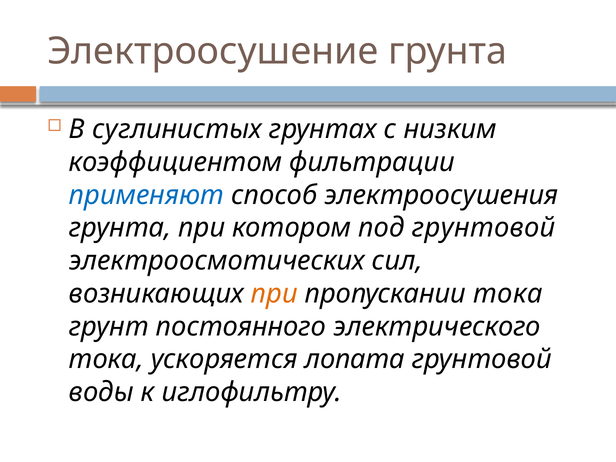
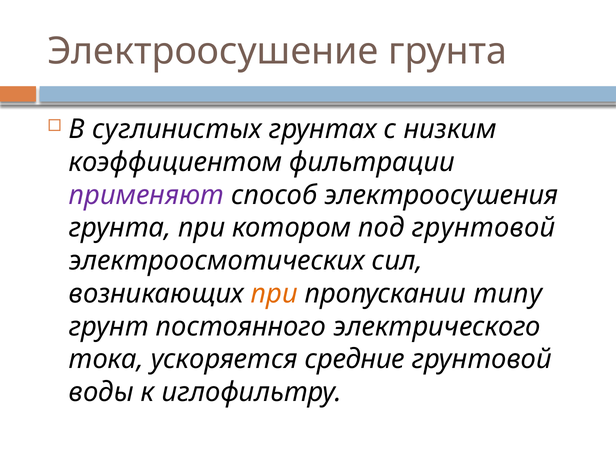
применяют colour: blue -> purple (146, 195)
пропускании тока: тока -> типу (508, 294)
лопата: лопата -> средние (355, 359)
